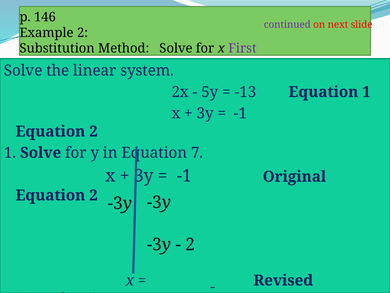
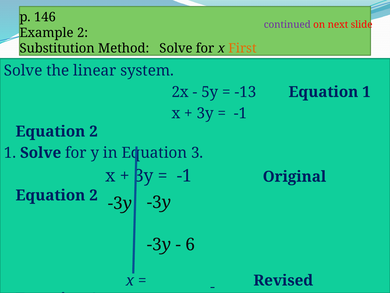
First colour: purple -> orange (242, 48)
7: 7 -> 3 (197, 153)
2: 2 -> 6 (190, 244)
